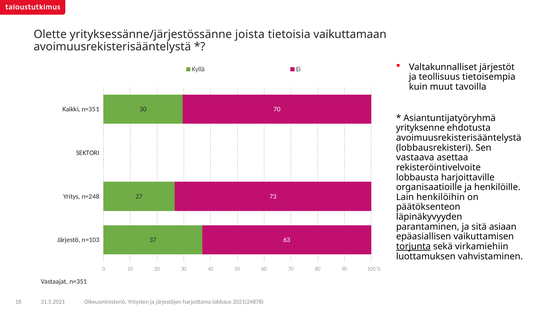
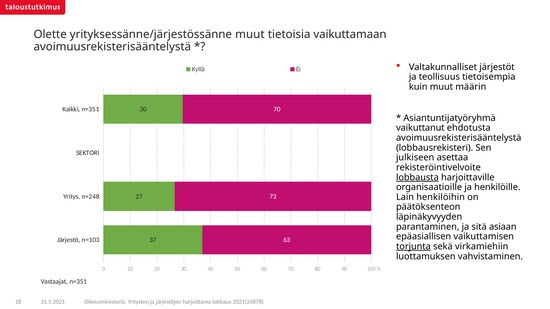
yrityksessänne/järjestössänne joista: joista -> muut (250, 34)
tavoilla: tavoilla -> määrin (471, 87)
yrityksenne: yrityksenne -> vaikuttanut (420, 128)
vastaava: vastaava -> julkiseen (415, 158)
lobbausta underline: none -> present (417, 178)
